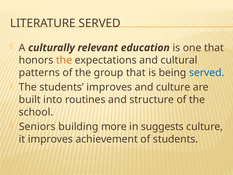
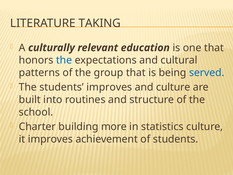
LITERATURE SERVED: SERVED -> TAKING (100, 23)
the colour: orange -> blue (64, 60)
Seniors: Seniors -> Charter (37, 126)
suggests: suggests -> statistics (162, 126)
